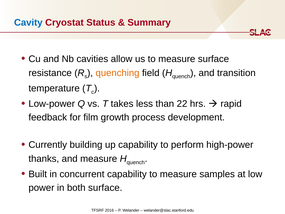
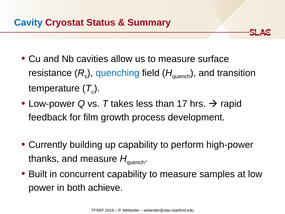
quenching colour: orange -> blue (118, 73)
22: 22 -> 17 (182, 104)
both surface: surface -> achieve (105, 188)
